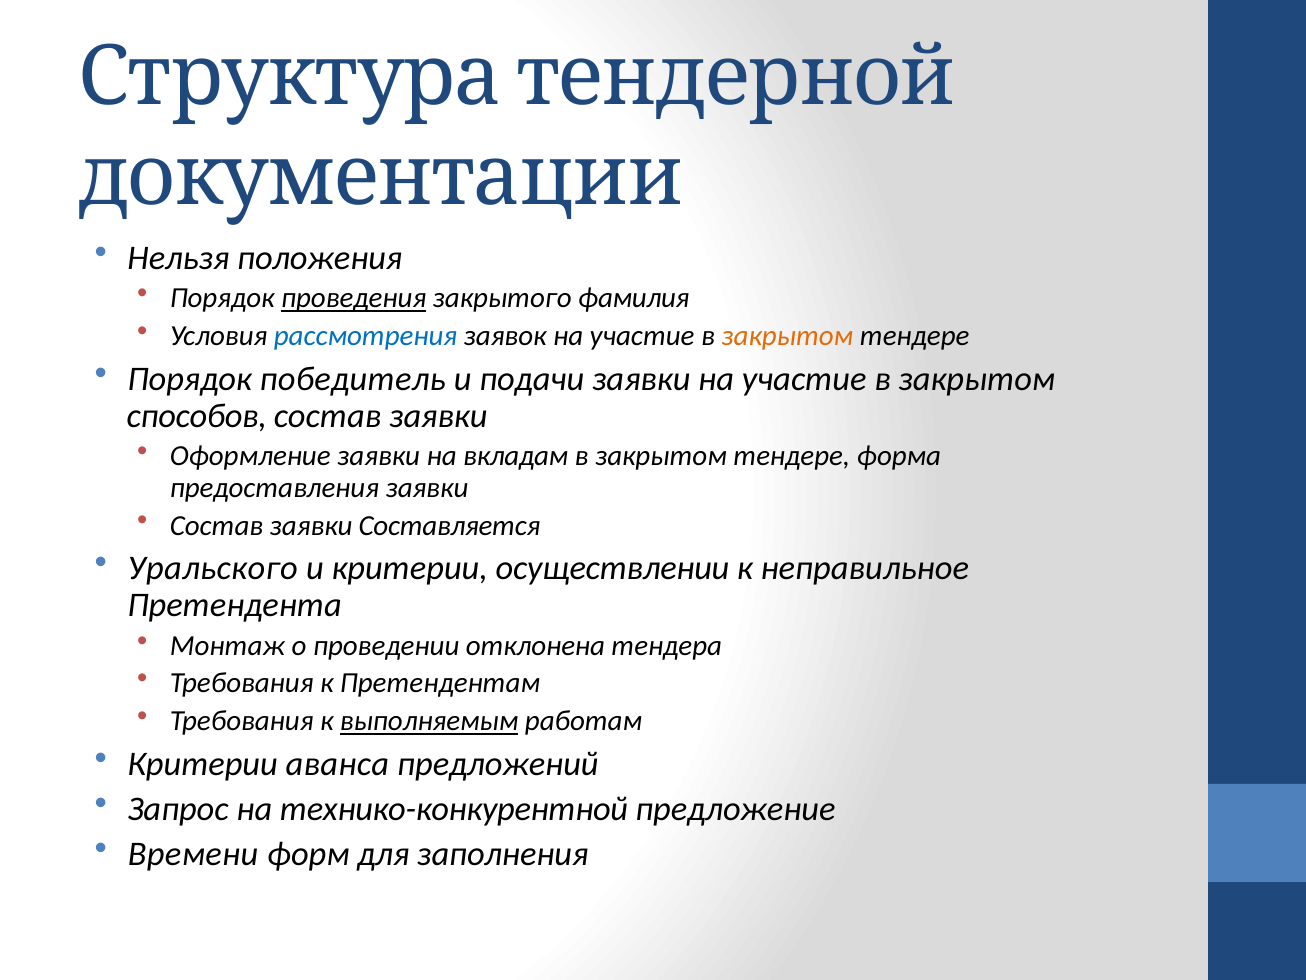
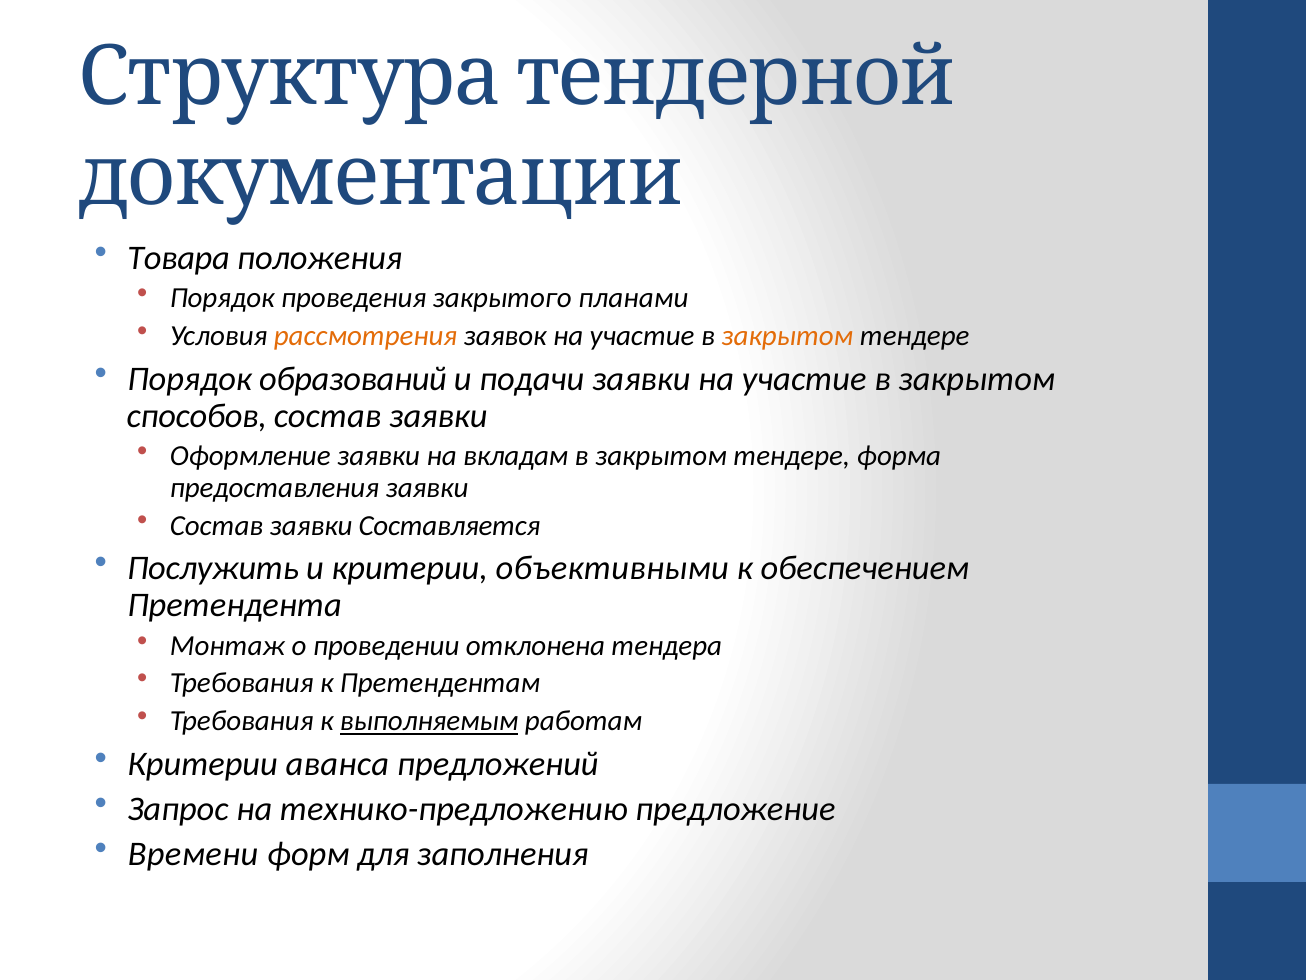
Нельзя: Нельзя -> Товара (179, 258)
проведения underline: present -> none (354, 298)
фамилия: фамилия -> планами (633, 298)
рассмотрения colour: blue -> orange (366, 336)
победитель: победитель -> образований (353, 379)
Уральского: Уральского -> Послужить (213, 568)
осуществлении: осуществлении -> объективными (612, 568)
неправильное: неправильное -> обеспечением (865, 568)
технико-конкурентной: технико-конкурентной -> технико-предложению (454, 809)
